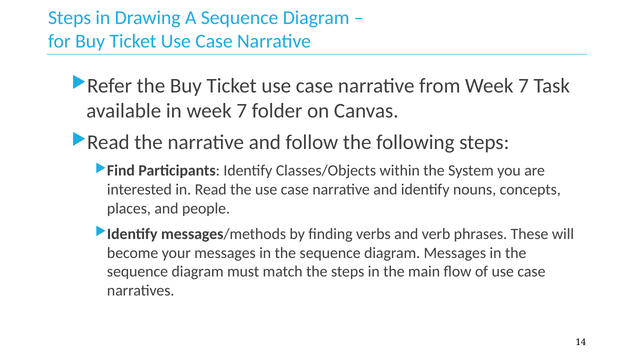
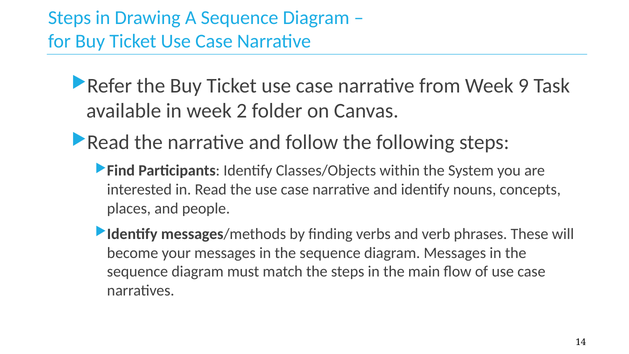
from Week 7: 7 -> 9 (524, 86)
in week 7: 7 -> 2 (242, 111)
